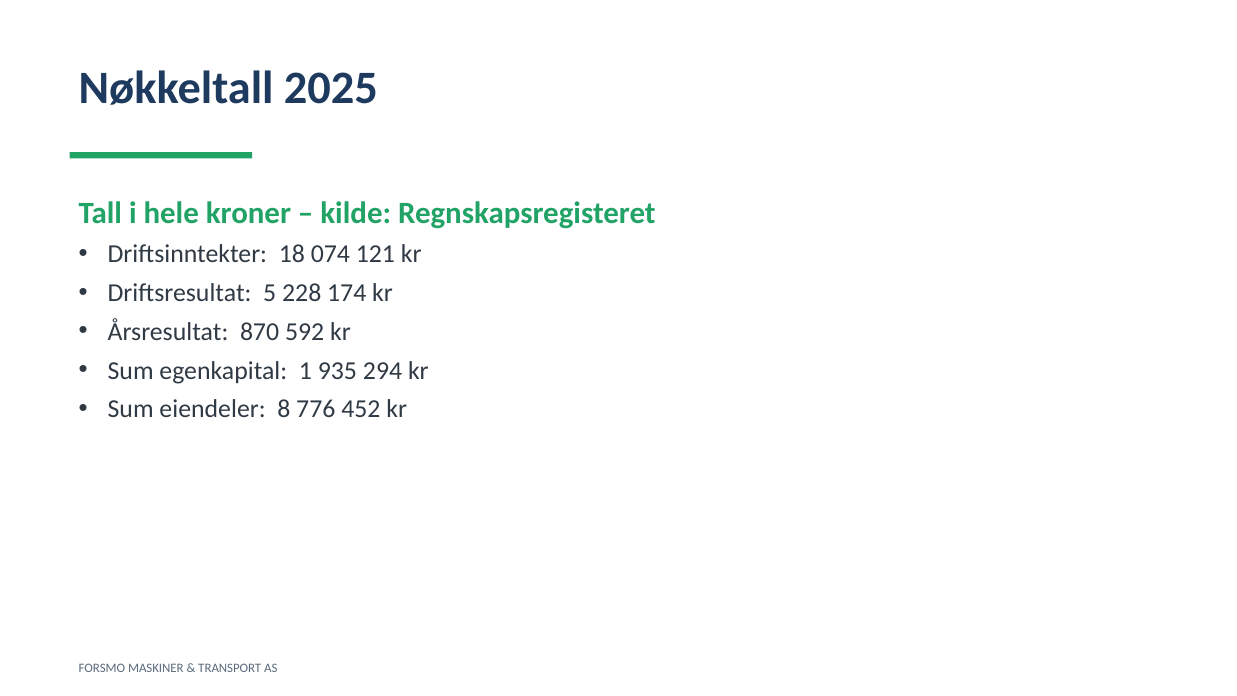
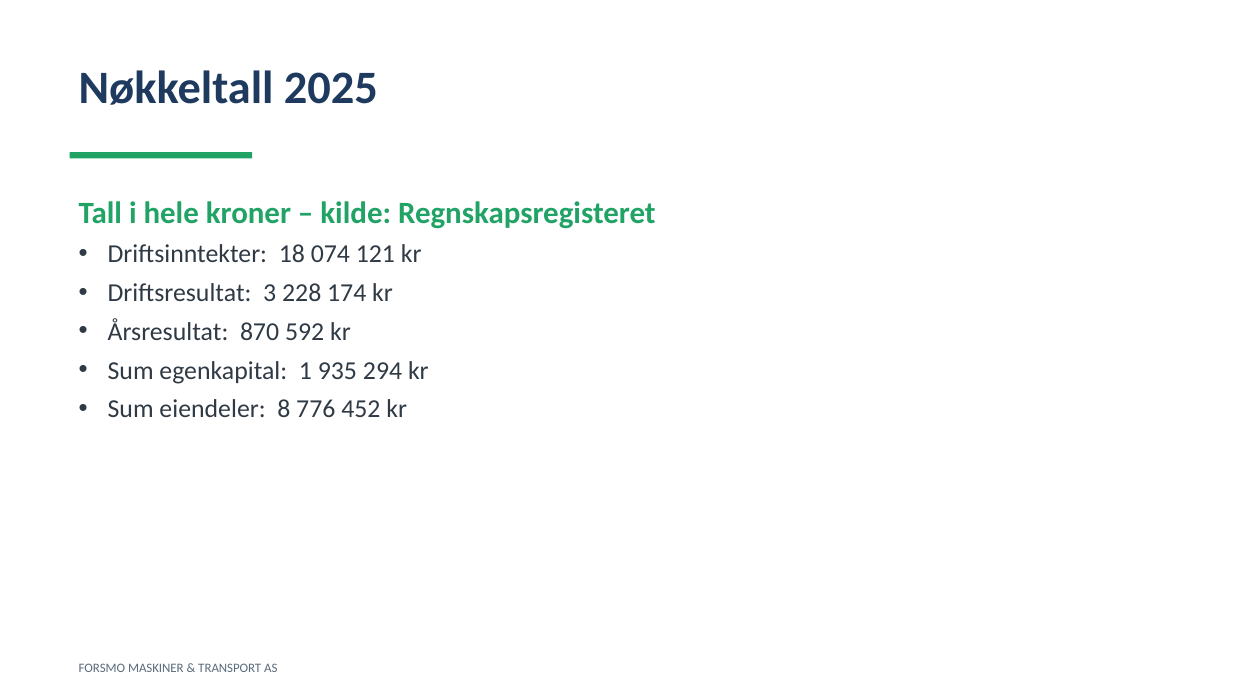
5: 5 -> 3 (270, 293)
